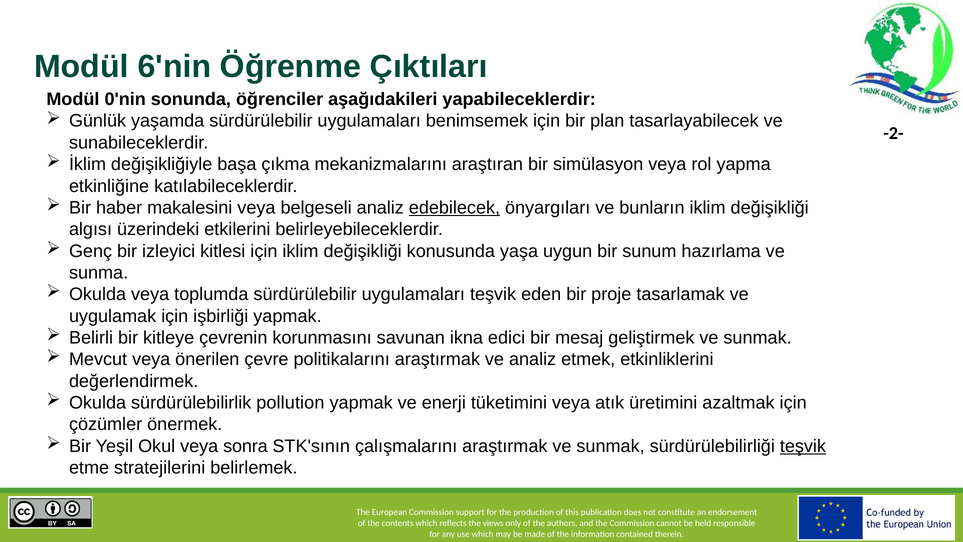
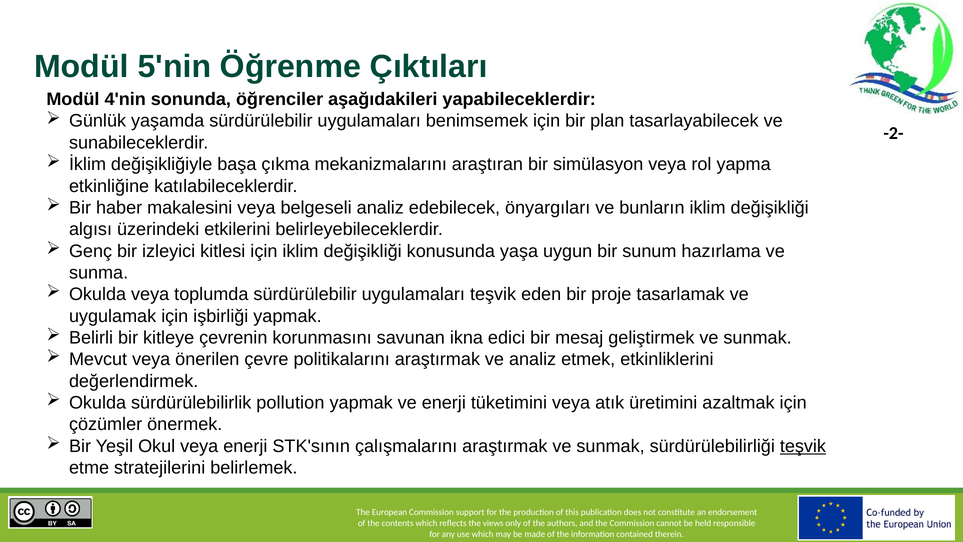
6'nin: 6'nin -> 5'nin (174, 67)
0'nin: 0'nin -> 4'nin (125, 99)
edebilecek underline: present -> none (454, 208)
veya sonra: sonra -> enerji (245, 446)
